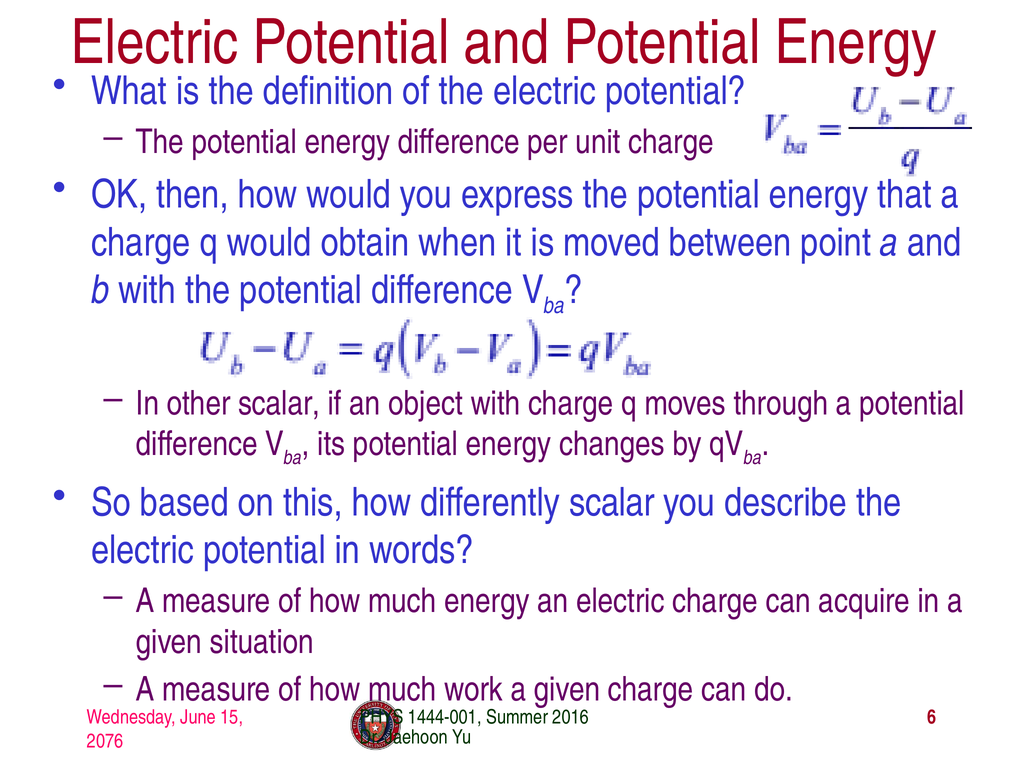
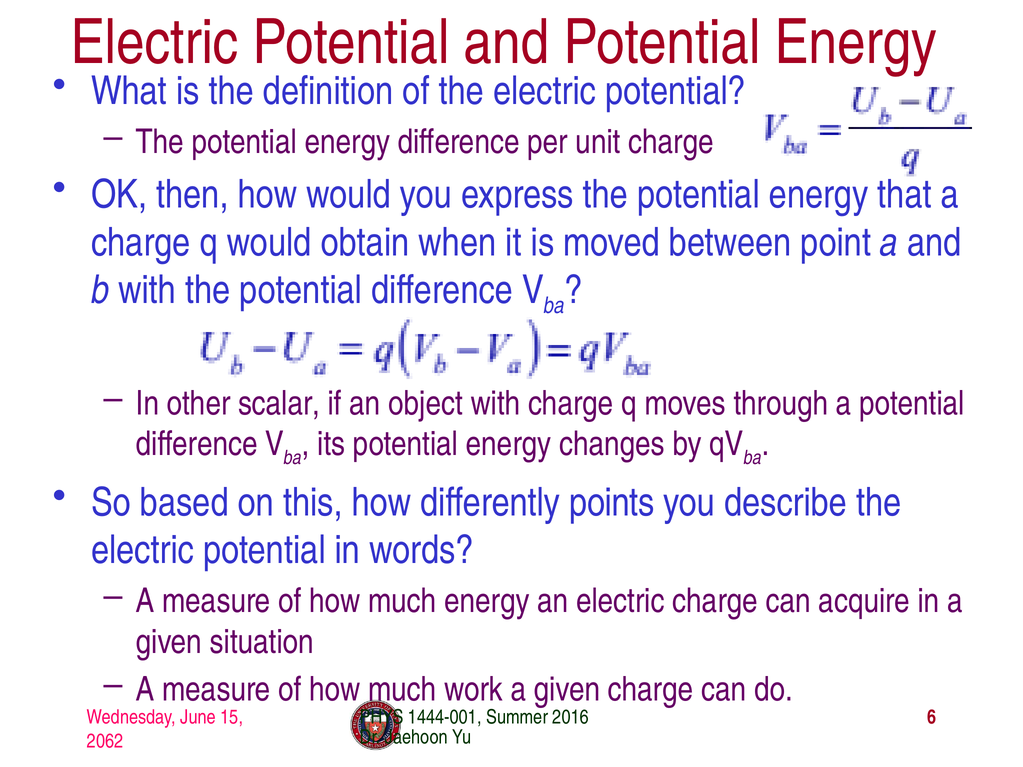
differently scalar: scalar -> points (612, 503)
2076: 2076 -> 2062 (105, 741)
